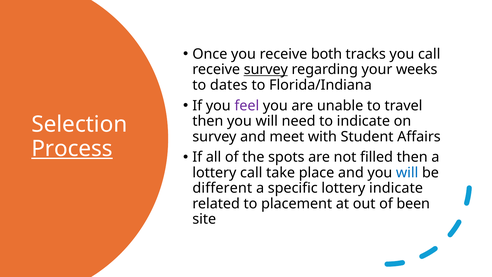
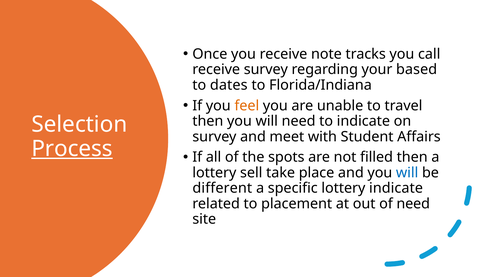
both: both -> note (326, 54)
survey underline: present -> none (266, 69)
weeks: weeks -> based (417, 69)
feel colour: purple -> orange (247, 106)
lottery call: call -> sell (251, 173)
of been: been -> need (413, 203)
